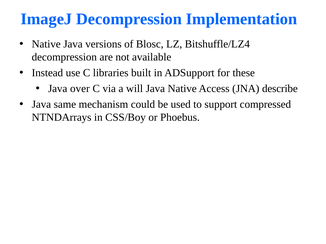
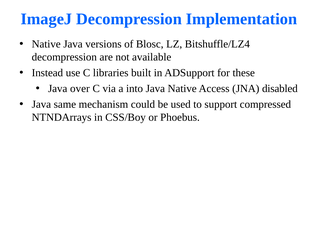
will: will -> into (135, 89)
describe: describe -> disabled (280, 89)
